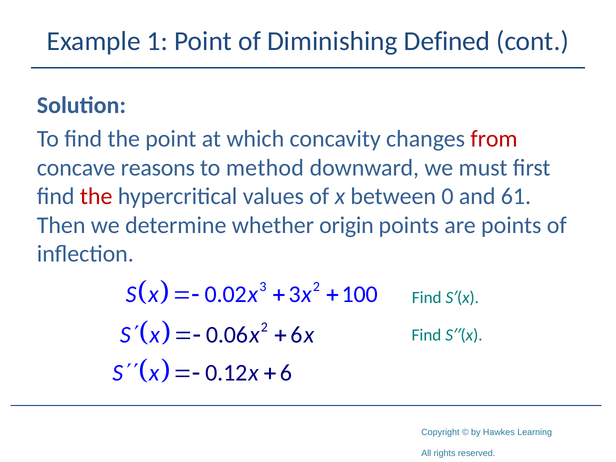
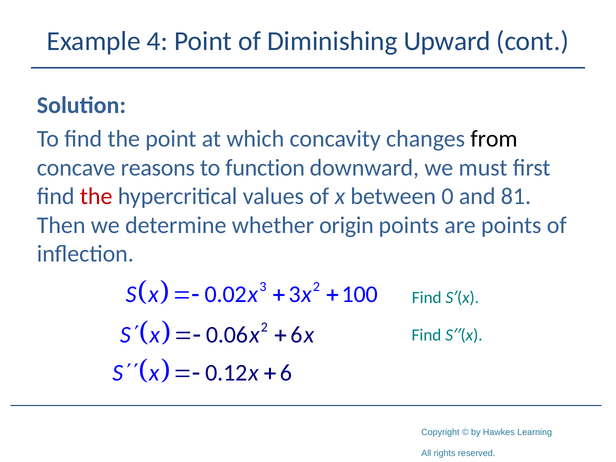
1: 1 -> 4 (157, 41)
Defined: Defined -> Upward (447, 41)
from colour: red -> black (494, 139)
method: method -> function (265, 168)
61: 61 -> 81 (516, 196)
